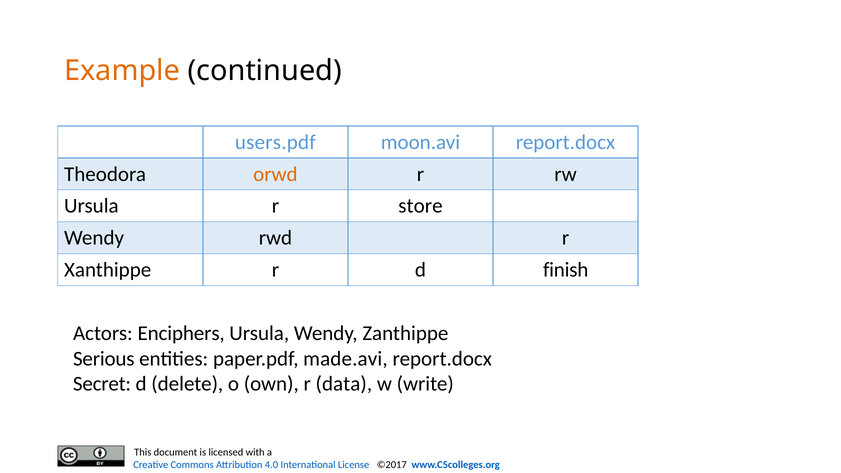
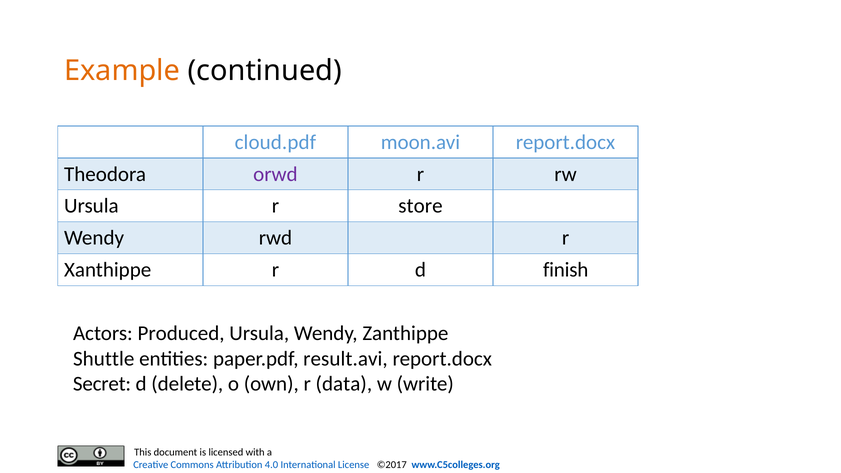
users.pdf: users.pdf -> cloud.pdf (275, 142)
orwd colour: orange -> purple (275, 174)
Enciphers: Enciphers -> Produced (181, 333)
Serious: Serious -> Shuttle (104, 359)
made.avi: made.avi -> result.avi (345, 359)
